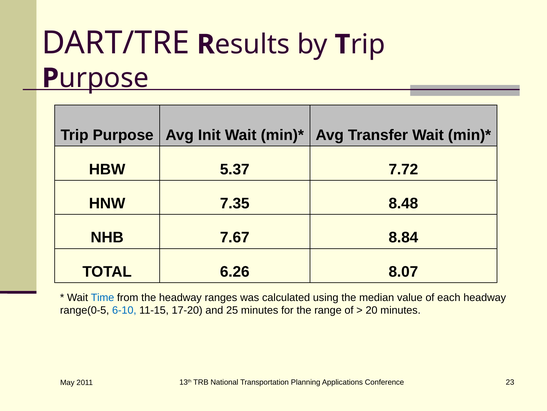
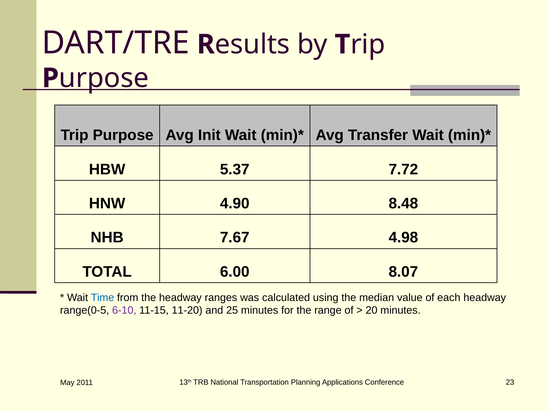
7.35: 7.35 -> 4.90 (235, 203)
8.84: 8.84 -> 4.98 (403, 237)
6.26: 6.26 -> 6.00 (235, 271)
6-10 colour: blue -> purple (124, 310)
17-20: 17-20 -> 11-20 (187, 310)
